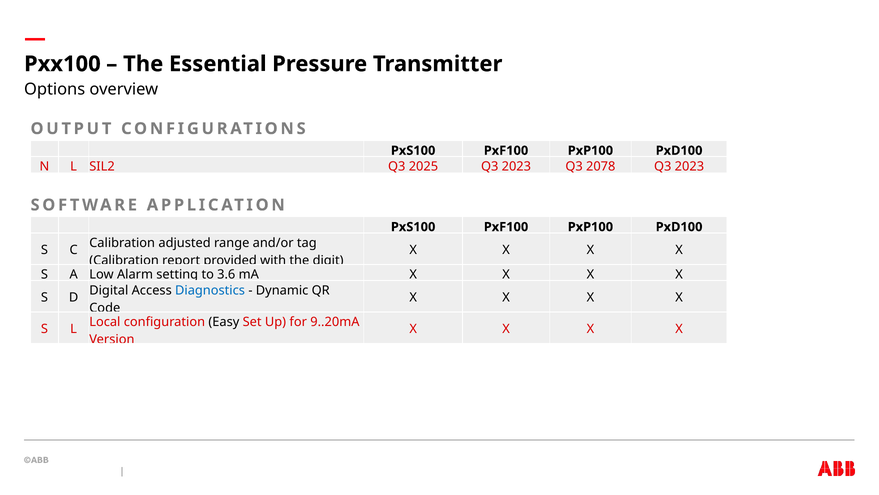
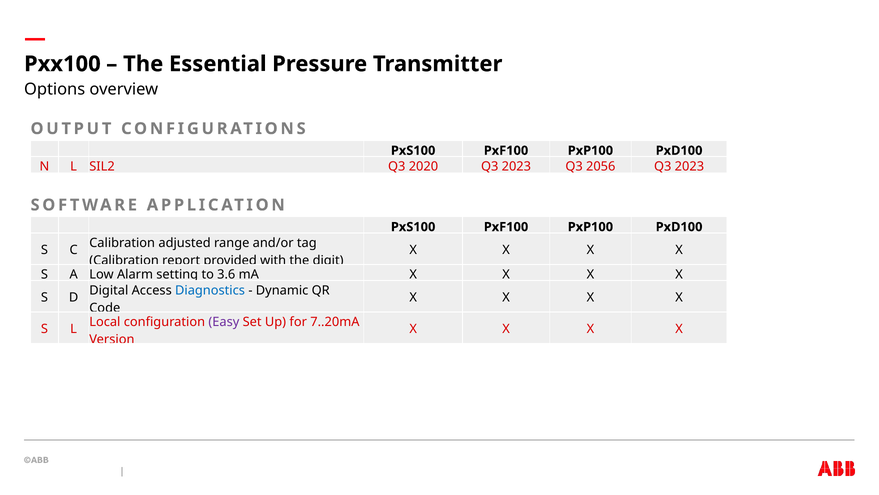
2025: 2025 -> 2020 (423, 167)
2078: 2078 -> 2056 (601, 167)
Easy colour: black -> purple (224, 322)
9..20mA: 9..20mA -> 7..20mA (335, 322)
